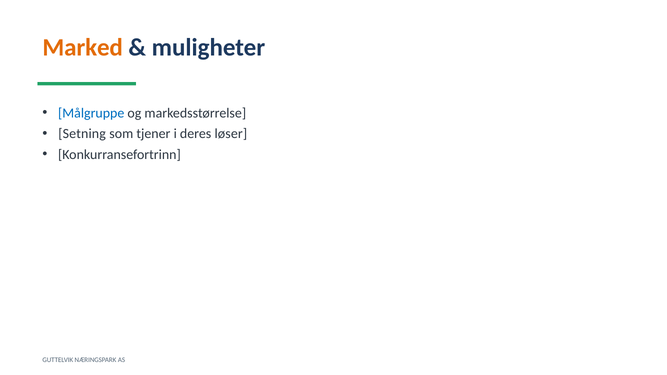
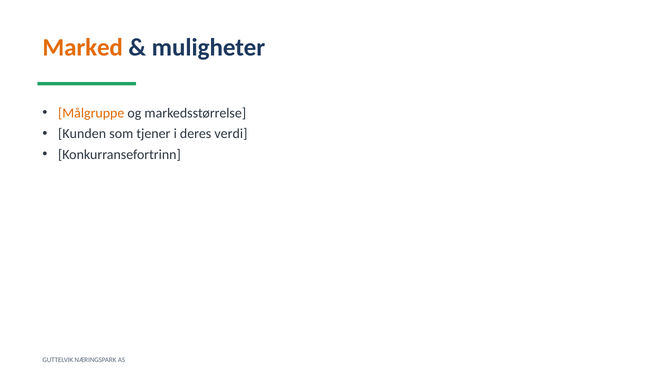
Målgruppe colour: blue -> orange (91, 113)
Setning: Setning -> Kunden (82, 134)
løser: løser -> verdi (231, 134)
